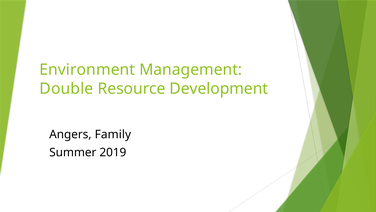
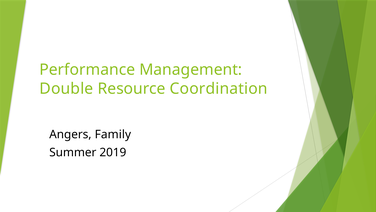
Environment: Environment -> Performance (87, 70)
Development: Development -> Coordination (219, 88)
